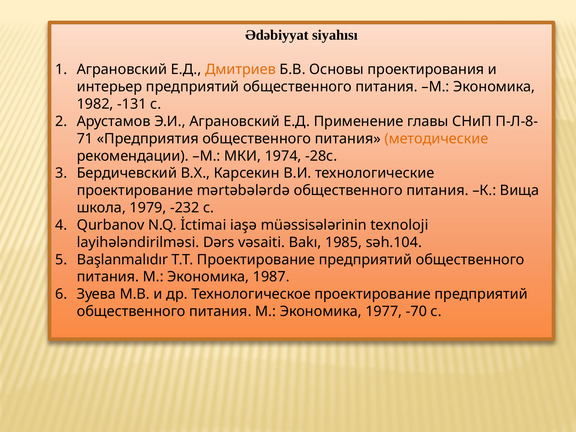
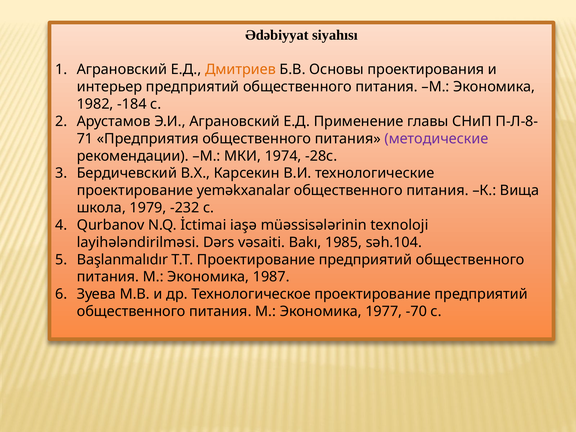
-131: -131 -> -184 (132, 104)
методические colour: orange -> purple (436, 139)
mərtəbələrdə: mərtəbələrdə -> yeməkxanalar (244, 190)
